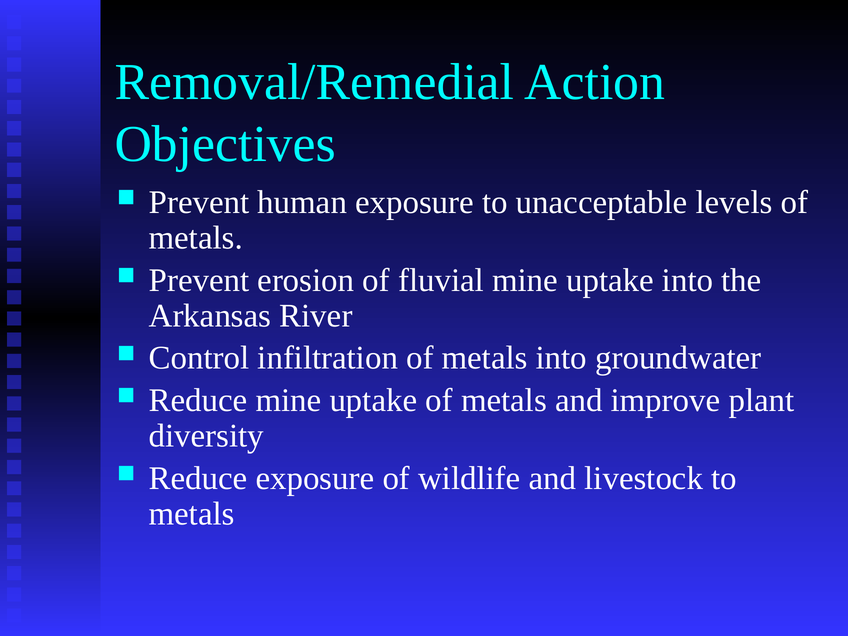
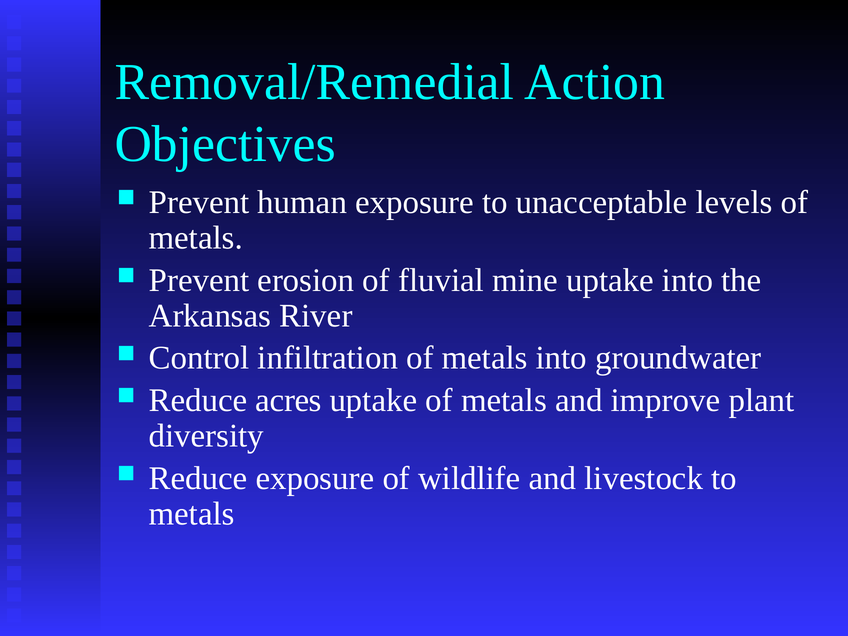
Reduce mine: mine -> acres (289, 400)
